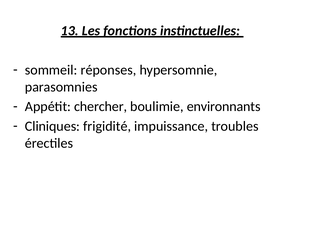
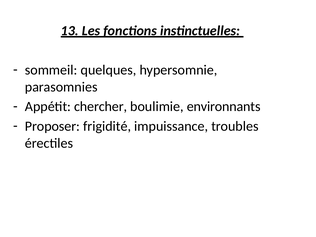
réponses: réponses -> quelques (109, 70)
Cliniques: Cliniques -> Proposer (52, 126)
